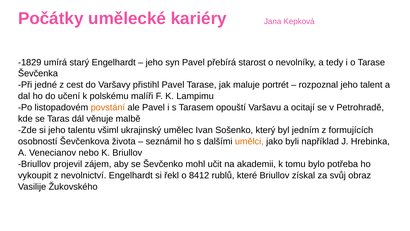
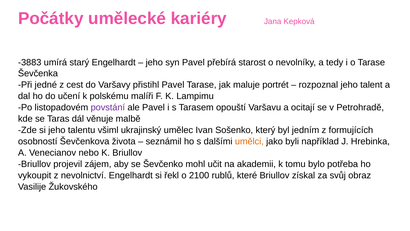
-1829: -1829 -> -3883 (30, 62)
povstání colour: orange -> purple (108, 107)
8412: 8412 -> 2100 (199, 175)
